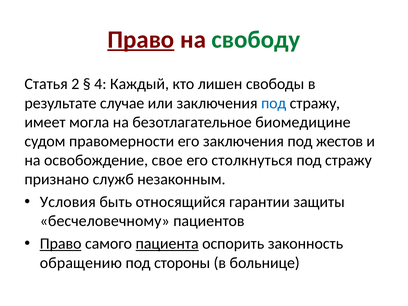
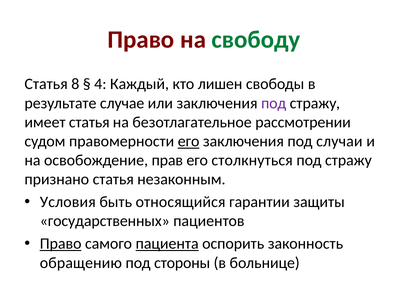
Право underline: present -> none (141, 39)
2: 2 -> 8 (75, 84)
под colour: blue -> purple (274, 103)
имеет могла: могла -> статья (89, 122)
биомедицине: биомедицине -> рассмотрении (303, 122)
его underline: none -> present (189, 141)
жестов: жестов -> случаи (339, 141)
свое: свое -> прав (167, 160)
признано служб: служб -> статья (113, 179)
бесчеловечному: бесчеловечному -> государственных (105, 221)
